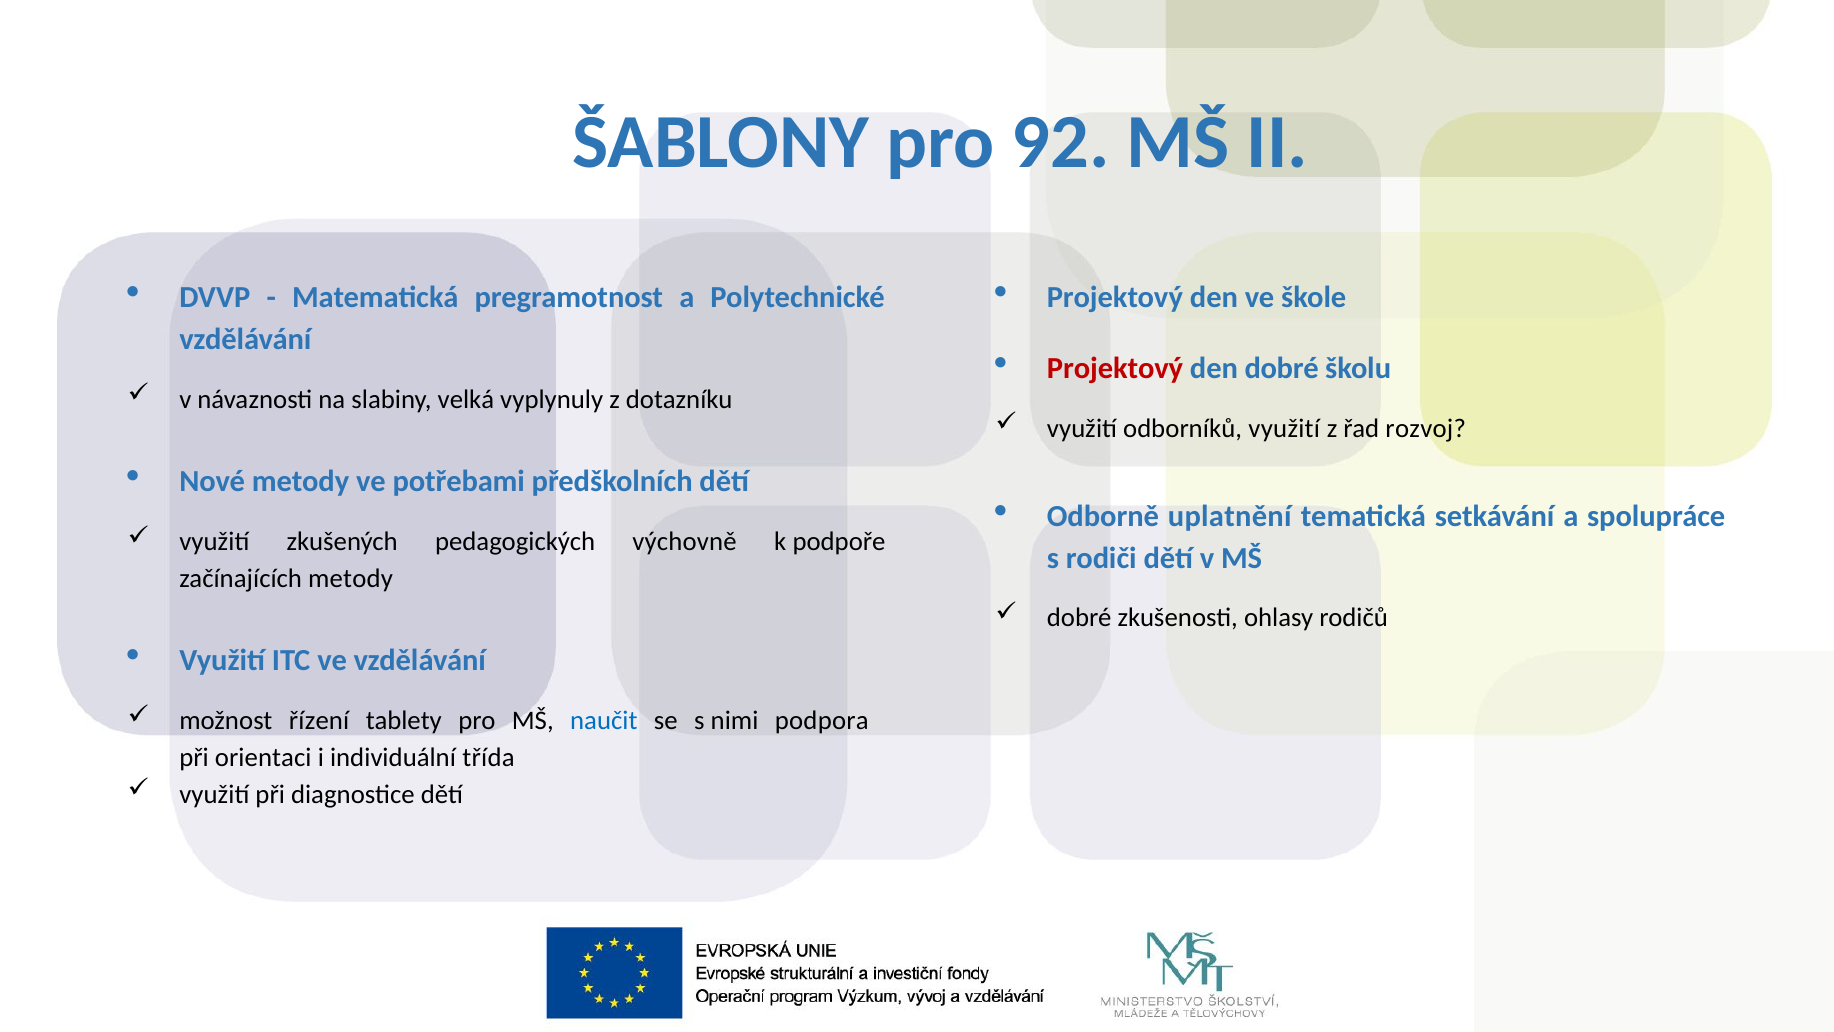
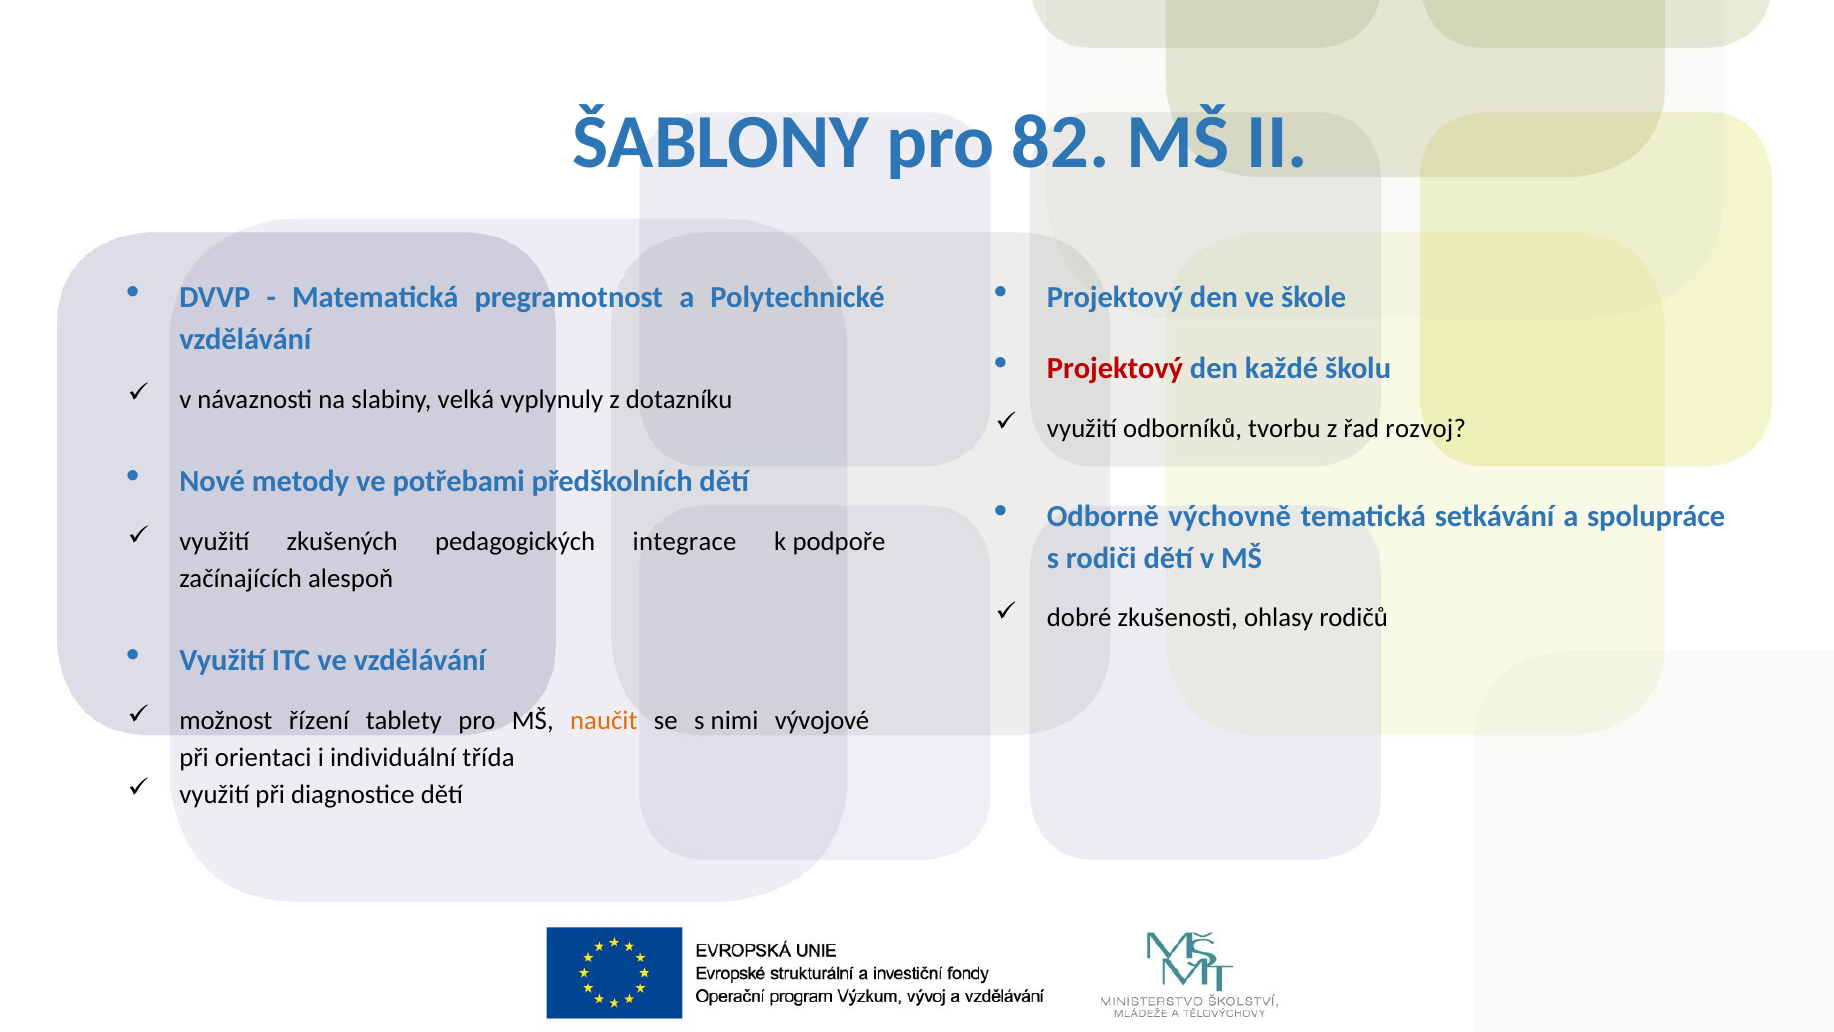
92: 92 -> 82 (1061, 142)
den dobré: dobré -> každé (1282, 368)
odborníků využití: využití -> tvorbu (1284, 428)
uplatnění: uplatnění -> výchovně (1230, 516)
výchovně: výchovně -> integrace (685, 541)
začínajících metody: metody -> alespoň (351, 578)
naučit colour: blue -> orange (604, 720)
podpora: podpora -> vývojové (822, 720)
